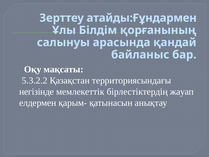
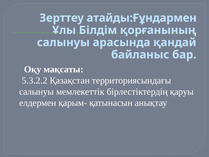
негізінде: негізінде -> салынуы (37, 91)
жауап: жауап -> қаруы (182, 91)
